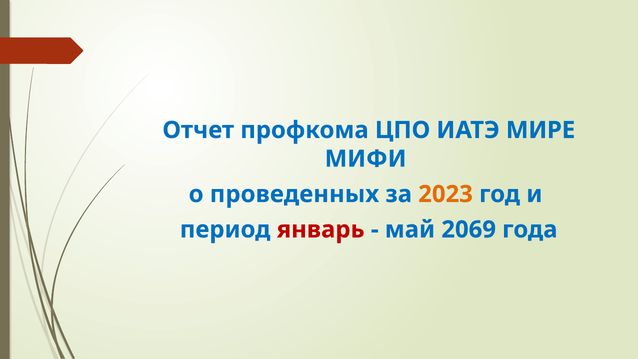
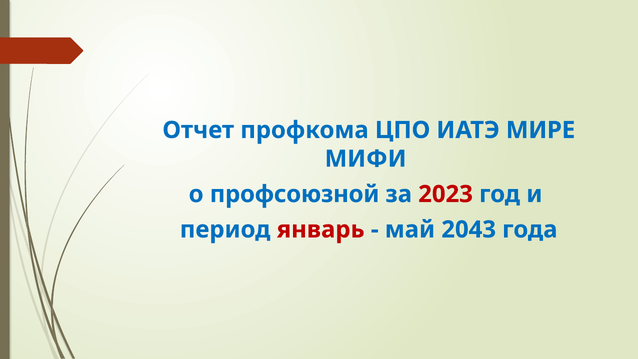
проведенных: проведенных -> профсоюзной (295, 194)
2023 colour: orange -> red (446, 194)
2069: 2069 -> 2043 (469, 230)
